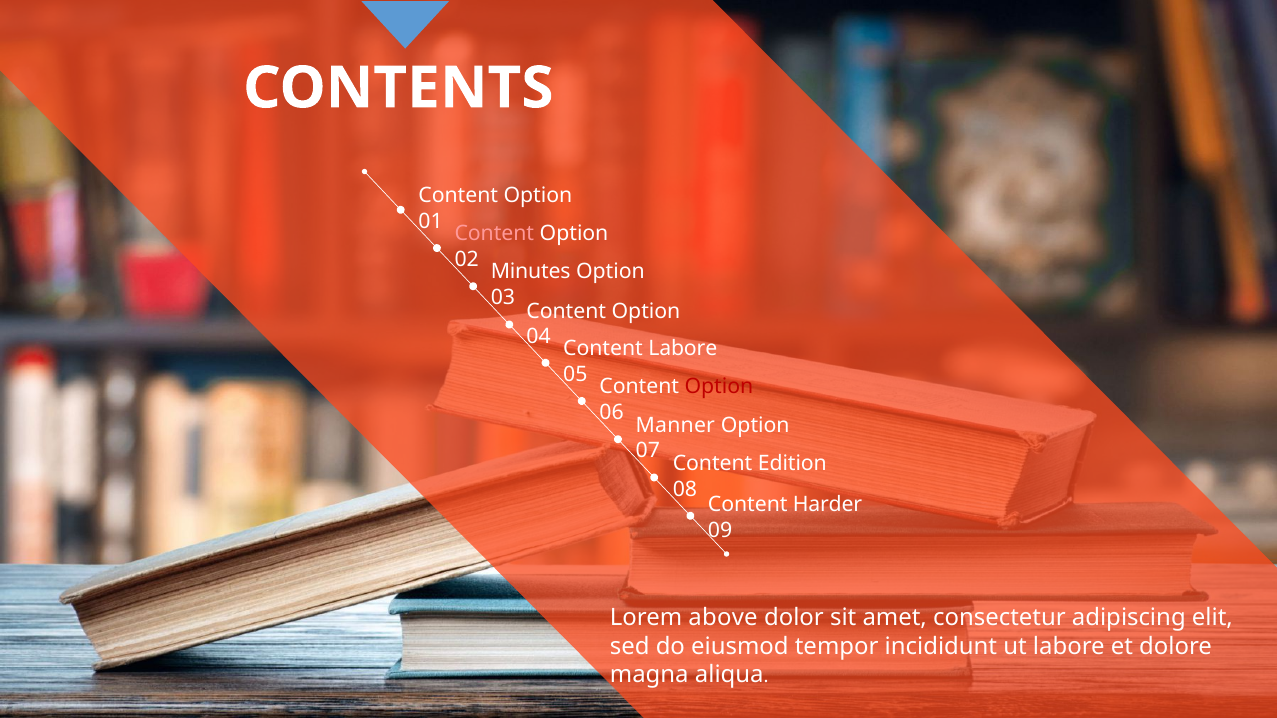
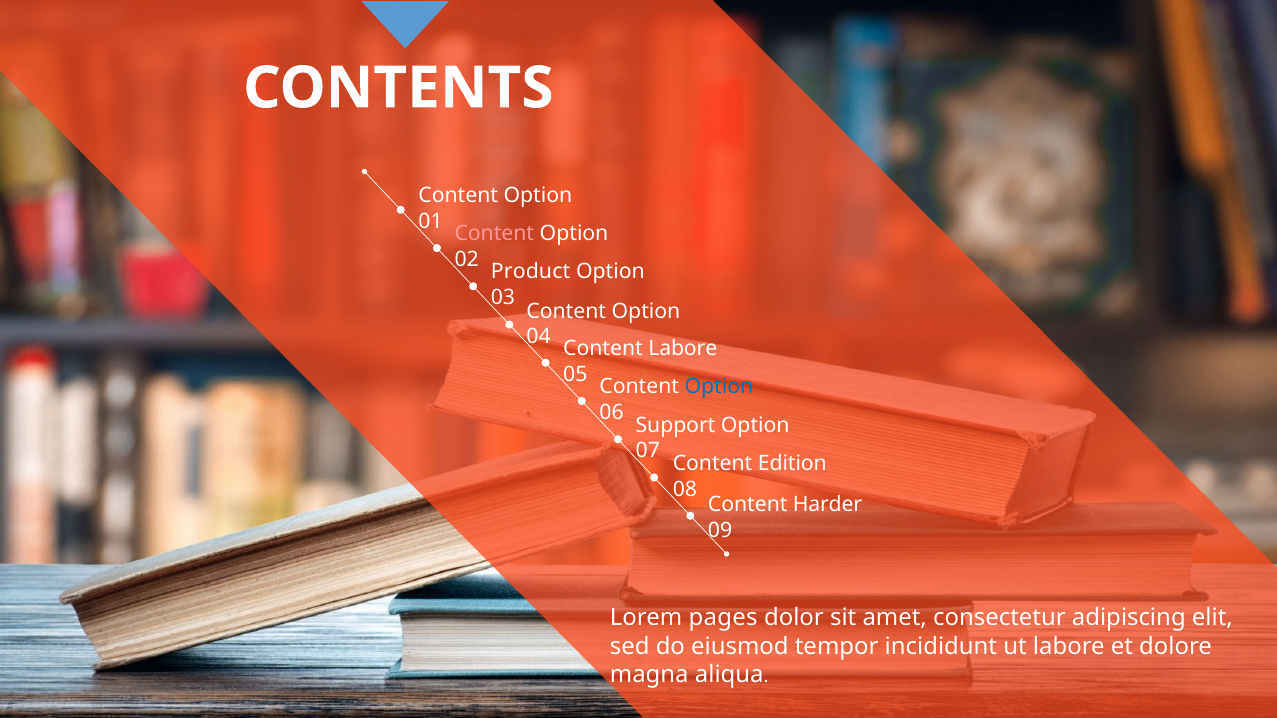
Minutes: Minutes -> Product (531, 272)
Option colour: red -> blue (719, 387)
Manner: Manner -> Support (676, 426)
above: above -> pages (723, 618)
